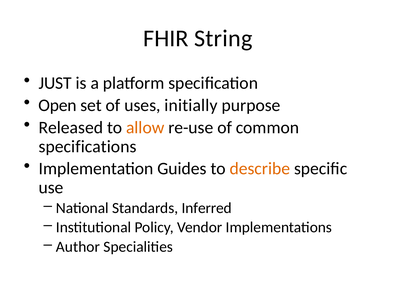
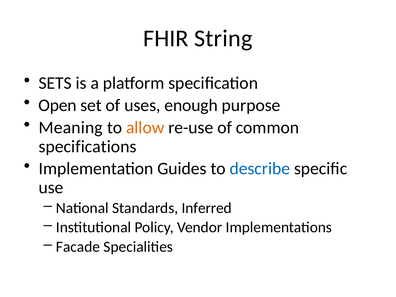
JUST: JUST -> SETS (55, 83)
initially: initially -> enough (191, 105)
Released: Released -> Meaning (71, 127)
describe colour: orange -> blue (260, 169)
Author: Author -> Facade (78, 247)
